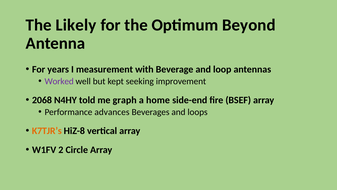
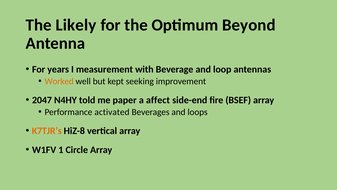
Worked colour: purple -> orange (59, 81)
2068: 2068 -> 2047 (42, 100)
graph: graph -> paper (125, 100)
home: home -> affect (158, 100)
advances: advances -> activated (112, 112)
2: 2 -> 1 (61, 149)
